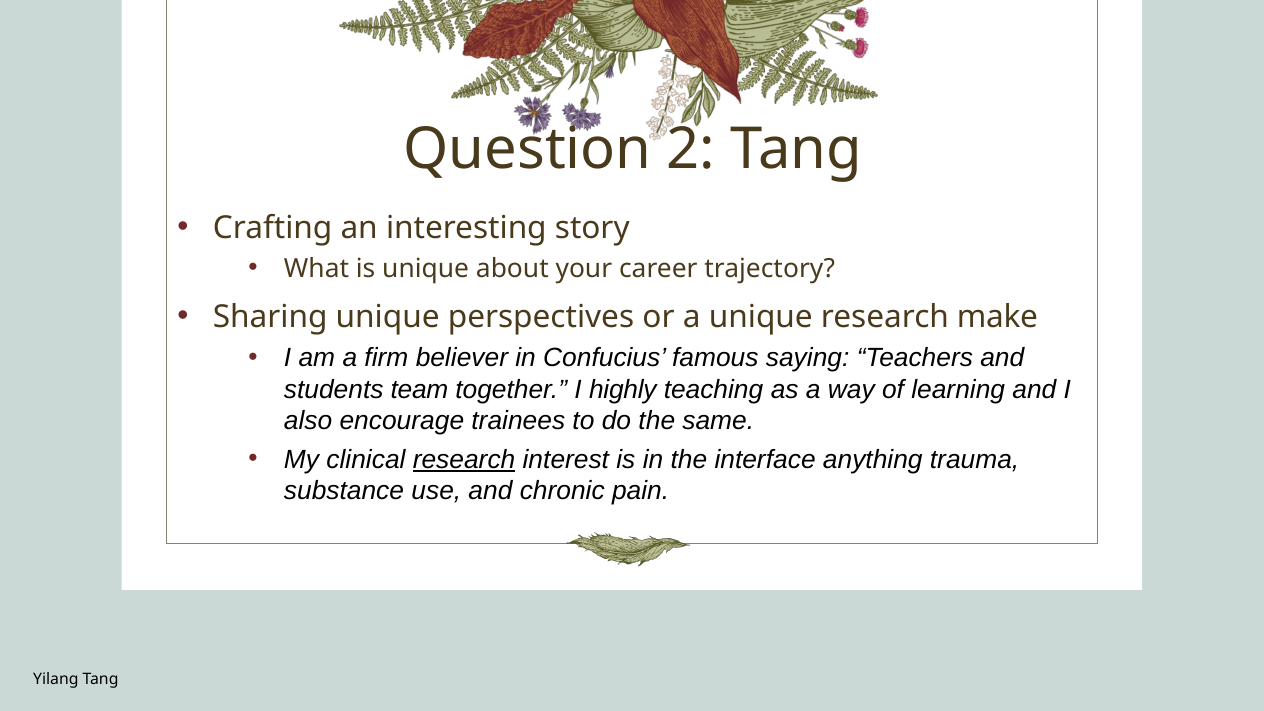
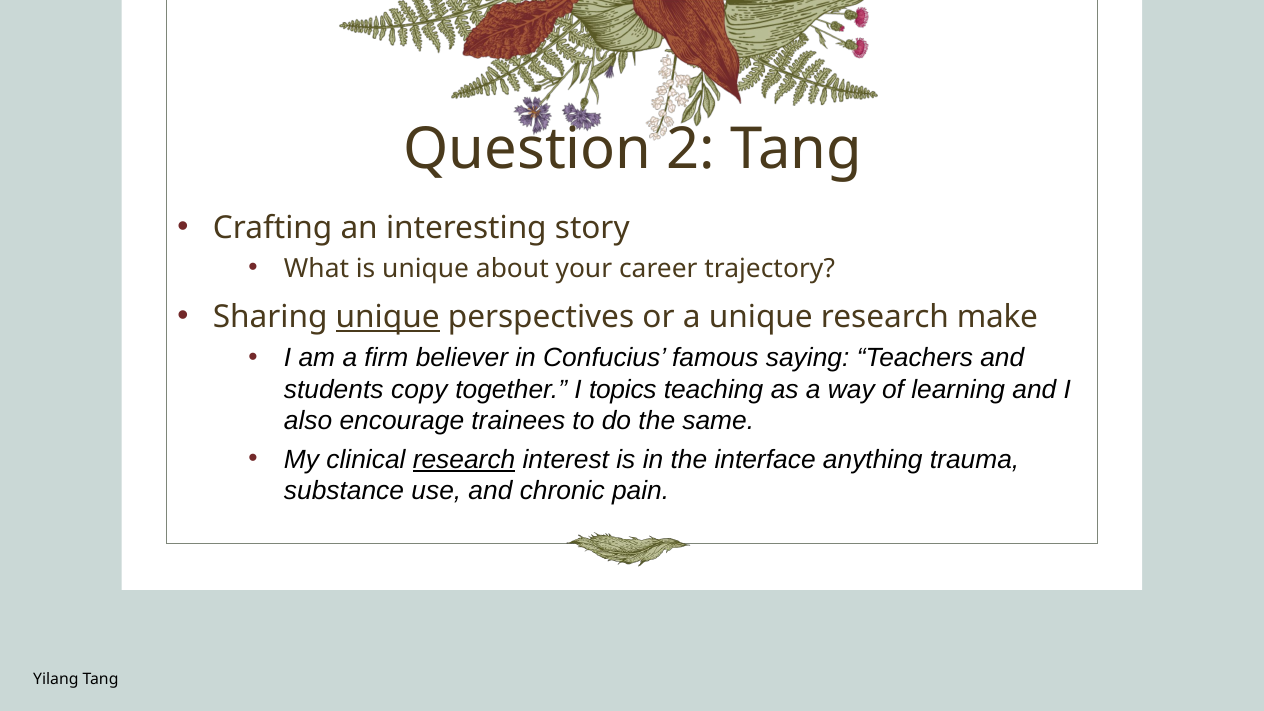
unique underline: none -> present (388, 317)
team: team -> copy (419, 390)
highly: highly -> topics (623, 390)
